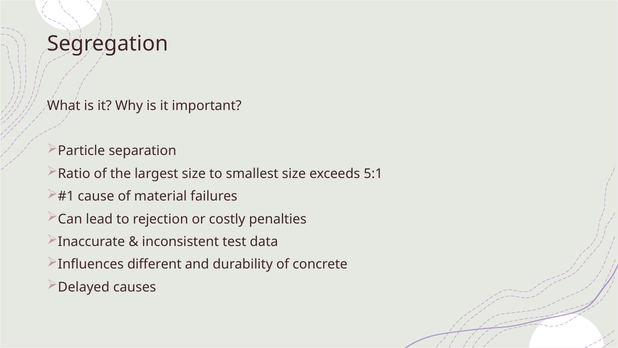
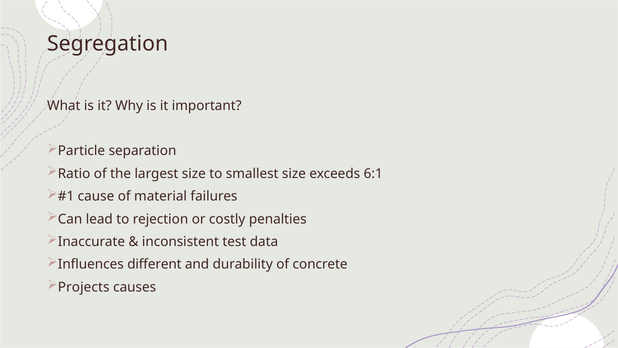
5:1: 5:1 -> 6:1 (373, 174)
Delayed: Delayed -> Projects (84, 287)
